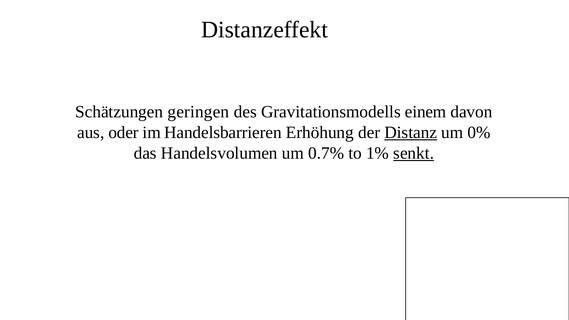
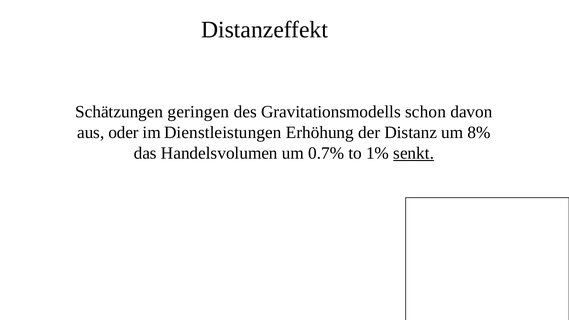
einem: einem -> schon (426, 112)
Handelsbarrieren: Handelsbarrieren -> Dienstleistungen (223, 132)
Distanz underline: present -> none (411, 132)
0%: 0% -> 8% (479, 132)
